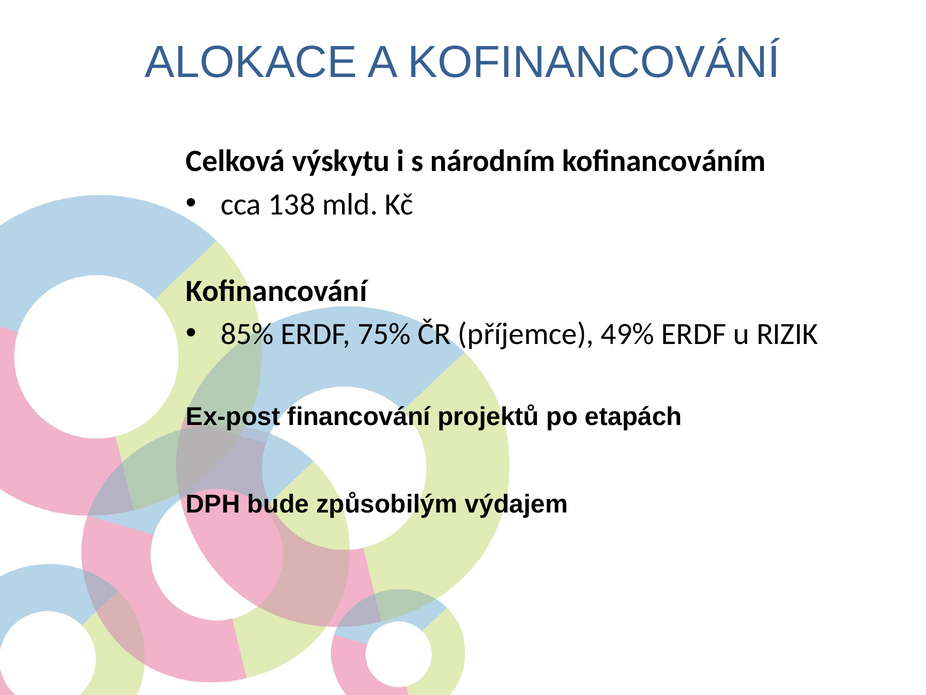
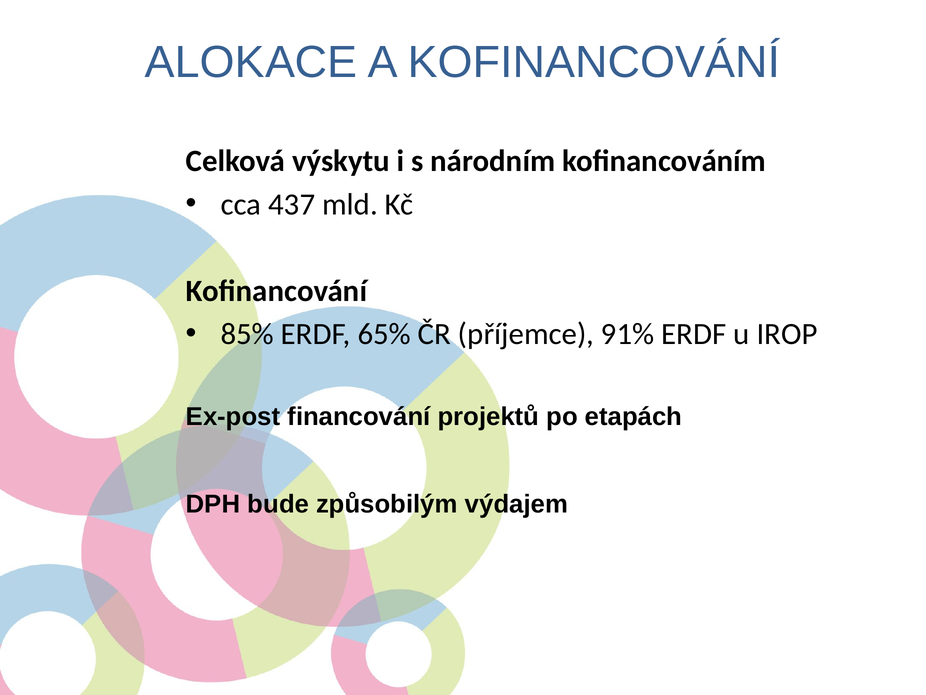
138: 138 -> 437 (292, 204)
75%: 75% -> 65% (384, 334)
49%: 49% -> 91% (628, 334)
RIZIK: RIZIK -> IROP (787, 334)
